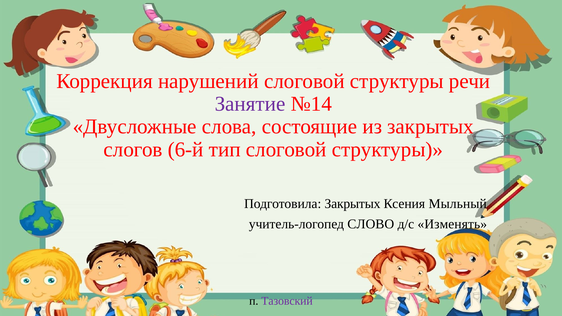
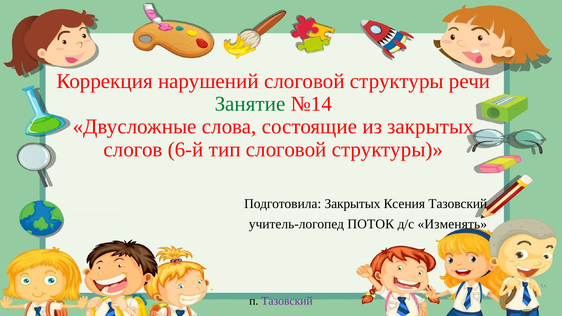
Занятие colour: purple -> green (250, 104)
Ксения Мыльный: Мыльный -> Тазовский (458, 204)
СЛОВО: СЛОВО -> ПОТОК (371, 224)
